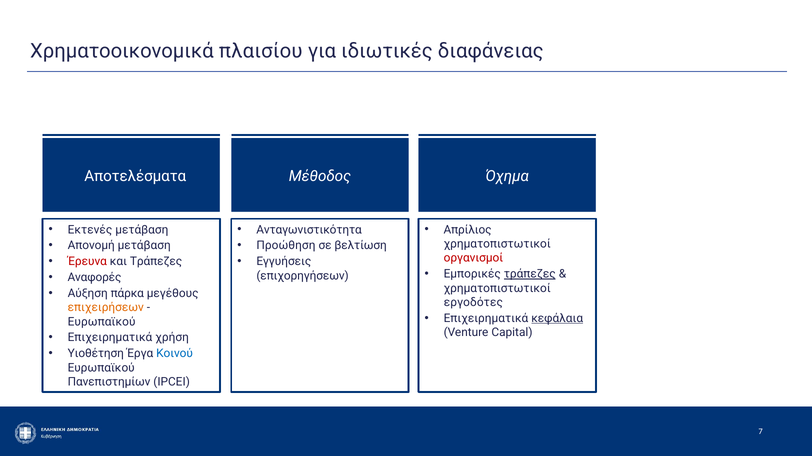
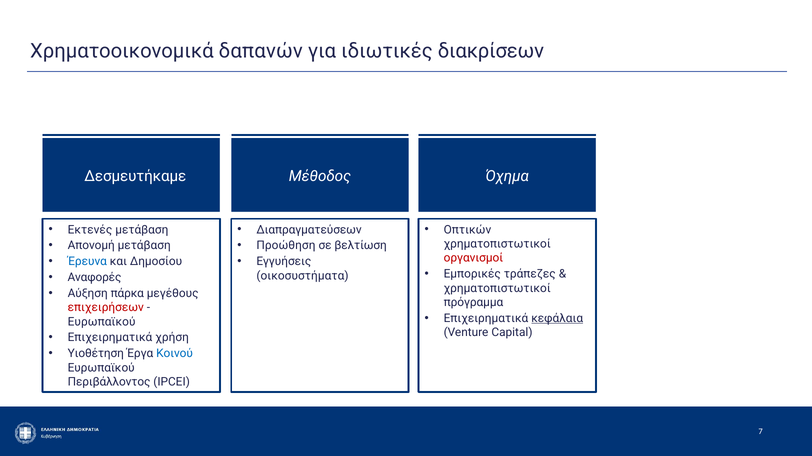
πλαισίου: πλαισίου -> δαπανών (261, 51)
διαφάνειας: διαφάνειας -> διακρίσεων (491, 51)
Αποτελέσματα: Αποτελέσματα -> Δεσμευτήκαμε (135, 176)
Ανταγωνιστικότητα: Ανταγωνιστικότητα -> Διαπραγματεύσεων (309, 230)
Απρίλιος: Απρίλιος -> Οπτικών (467, 230)
Έρευνα colour: red -> blue (87, 262)
και Τράπεζες: Τράπεζες -> Δημοσίου (156, 262)
τράπεζες underline: present -> none (530, 274)
επιχορηγήσεων: επιχορηγήσεων -> οικοσυστήματα (302, 276)
εργοδότες: εργοδότες -> πρόγραμμα (473, 303)
επιχειρήσεων colour: orange -> red (106, 308)
Πανεπιστημίων: Πανεπιστημίων -> Περιβάλλοντος (109, 382)
